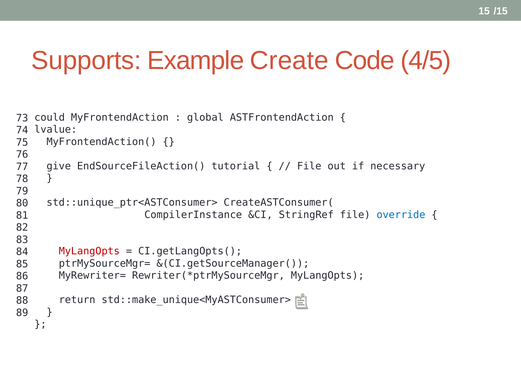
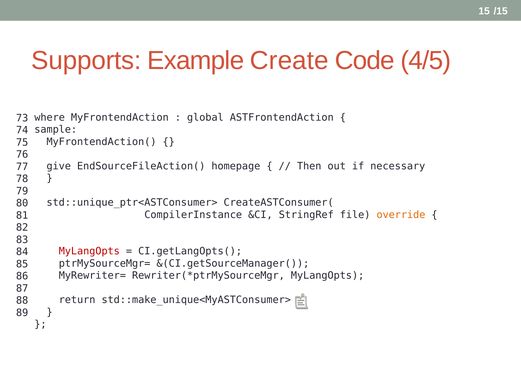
could: could -> where (50, 117)
lvalue: lvalue -> sample (56, 129)
tutorial: tutorial -> homepage (236, 166)
File: File -> Then (309, 166)
override colour: blue -> orange (401, 215)
